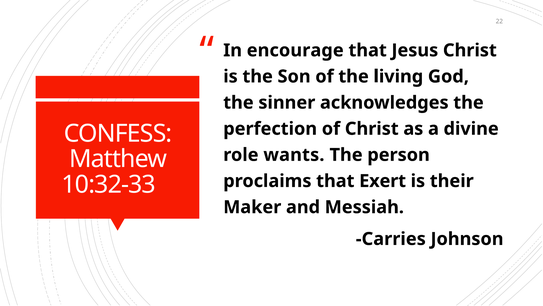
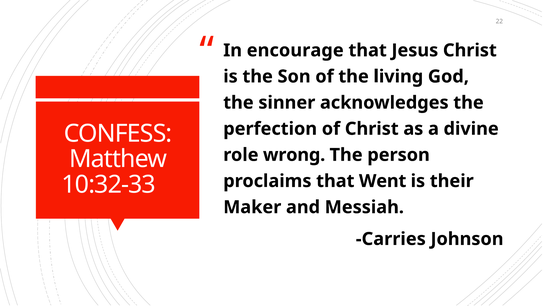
wants: wants -> wrong (294, 155)
Exert: Exert -> Went (383, 181)
